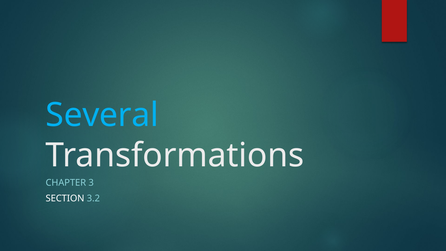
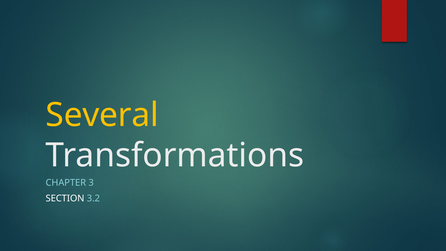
Several colour: light blue -> yellow (102, 115)
